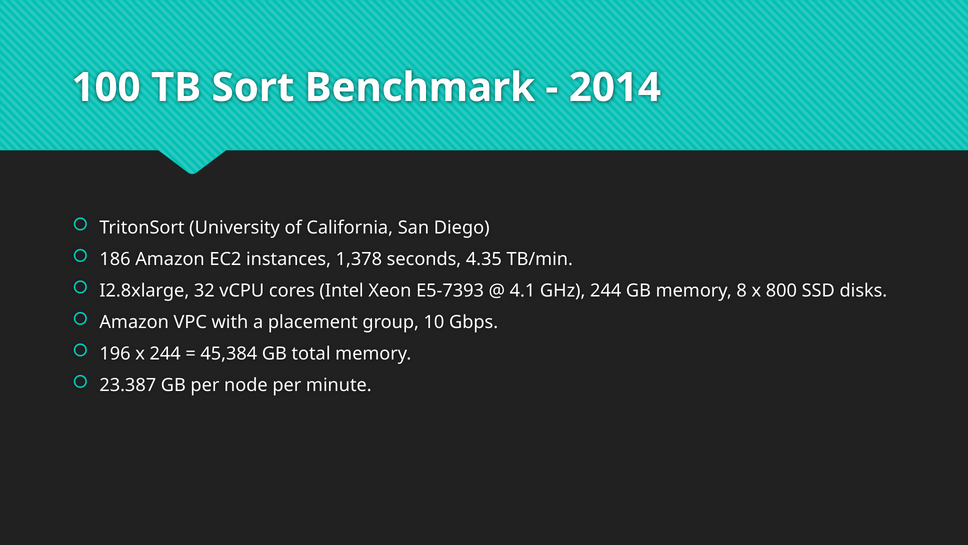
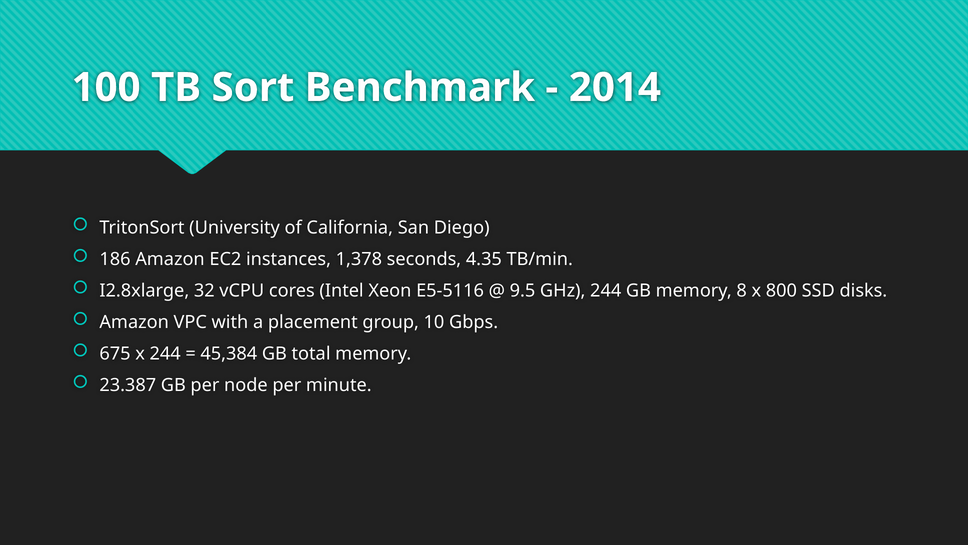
E5-7393: E5-7393 -> E5-5116 (450, 291)
4.1: 4.1 -> 9.5 (523, 291)
196: 196 -> 675 (115, 354)
